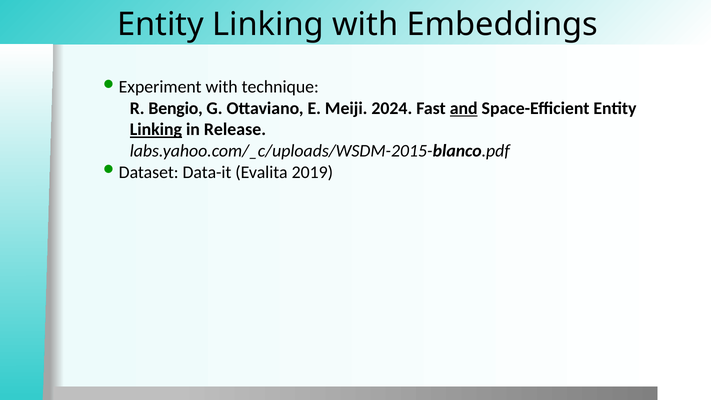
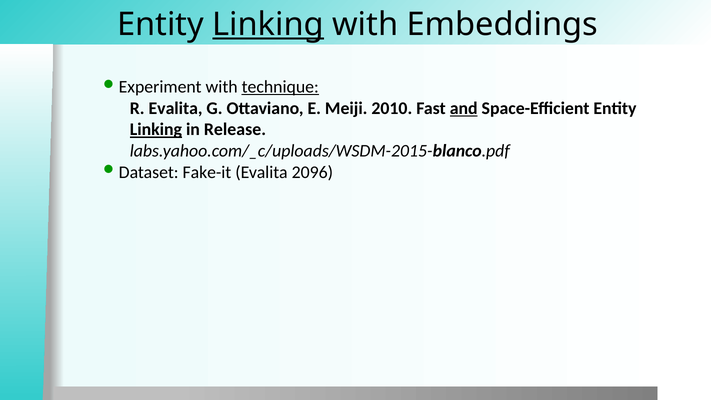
Linking underline: none -> present (268, 24)
technique underline: none -> present (280, 87)
R Bengio: Bengio -> Evalita (176, 108)
2024: 2024 -> 2010 (392, 108)
Data-it: Data-it -> Fake-it (207, 172)
2019: 2019 -> 2096 (312, 172)
